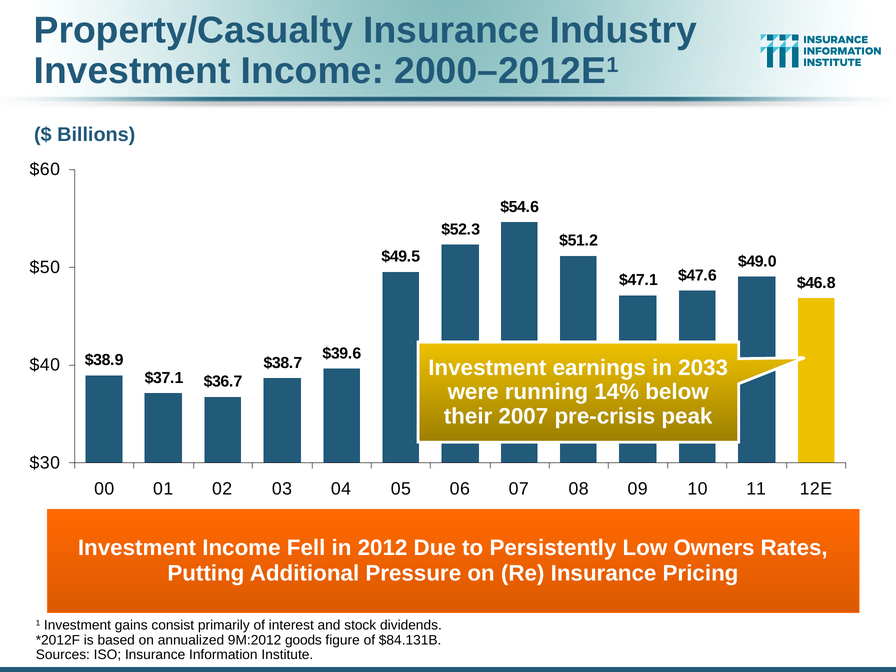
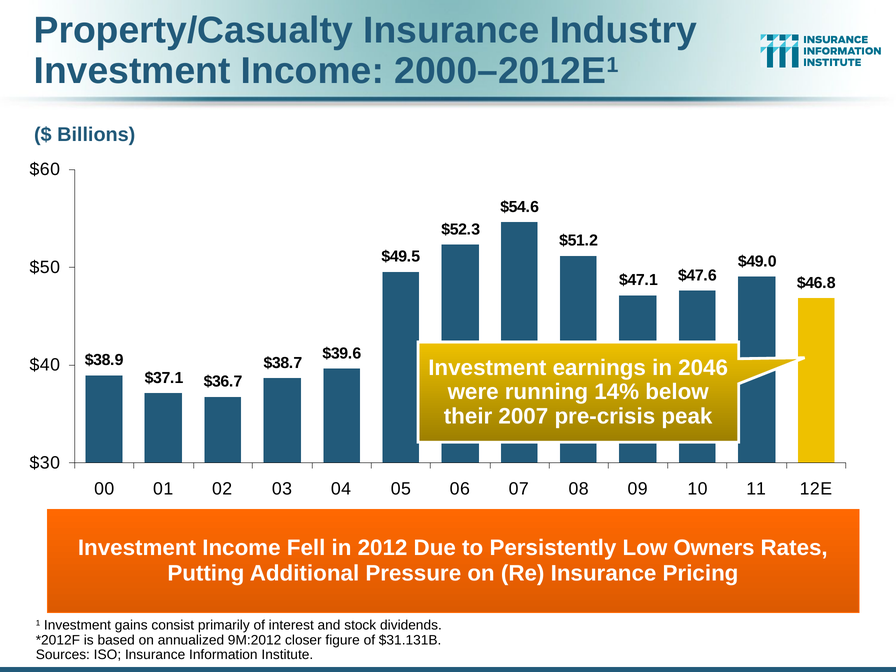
2033: 2033 -> 2046 (703, 368)
goods: goods -> closer (303, 640)
$84.131B: $84.131B -> $31.131B (410, 640)
